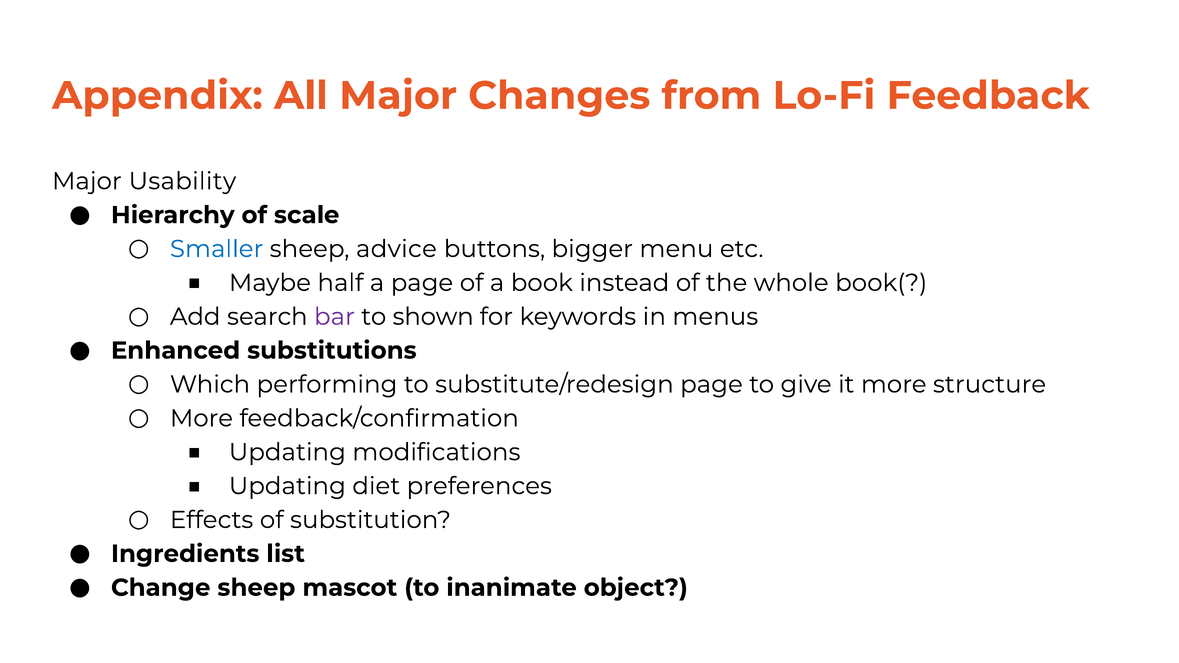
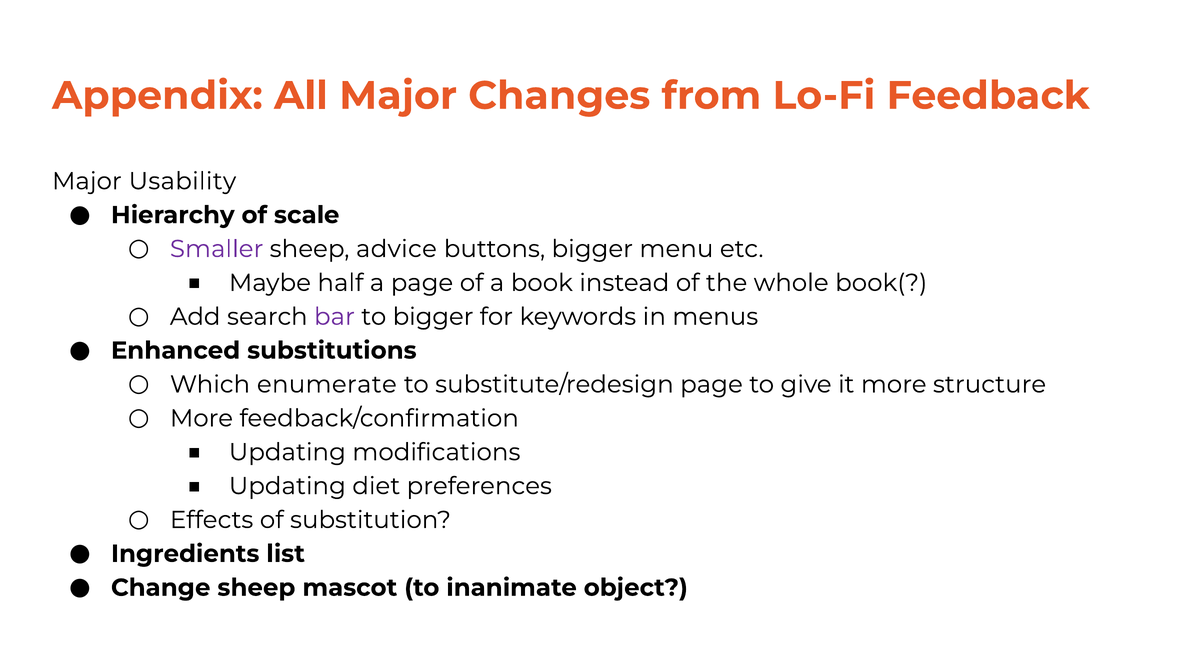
Smaller colour: blue -> purple (217, 249)
to shown: shown -> bigger (433, 317)
performing: performing -> enumerate (327, 385)
